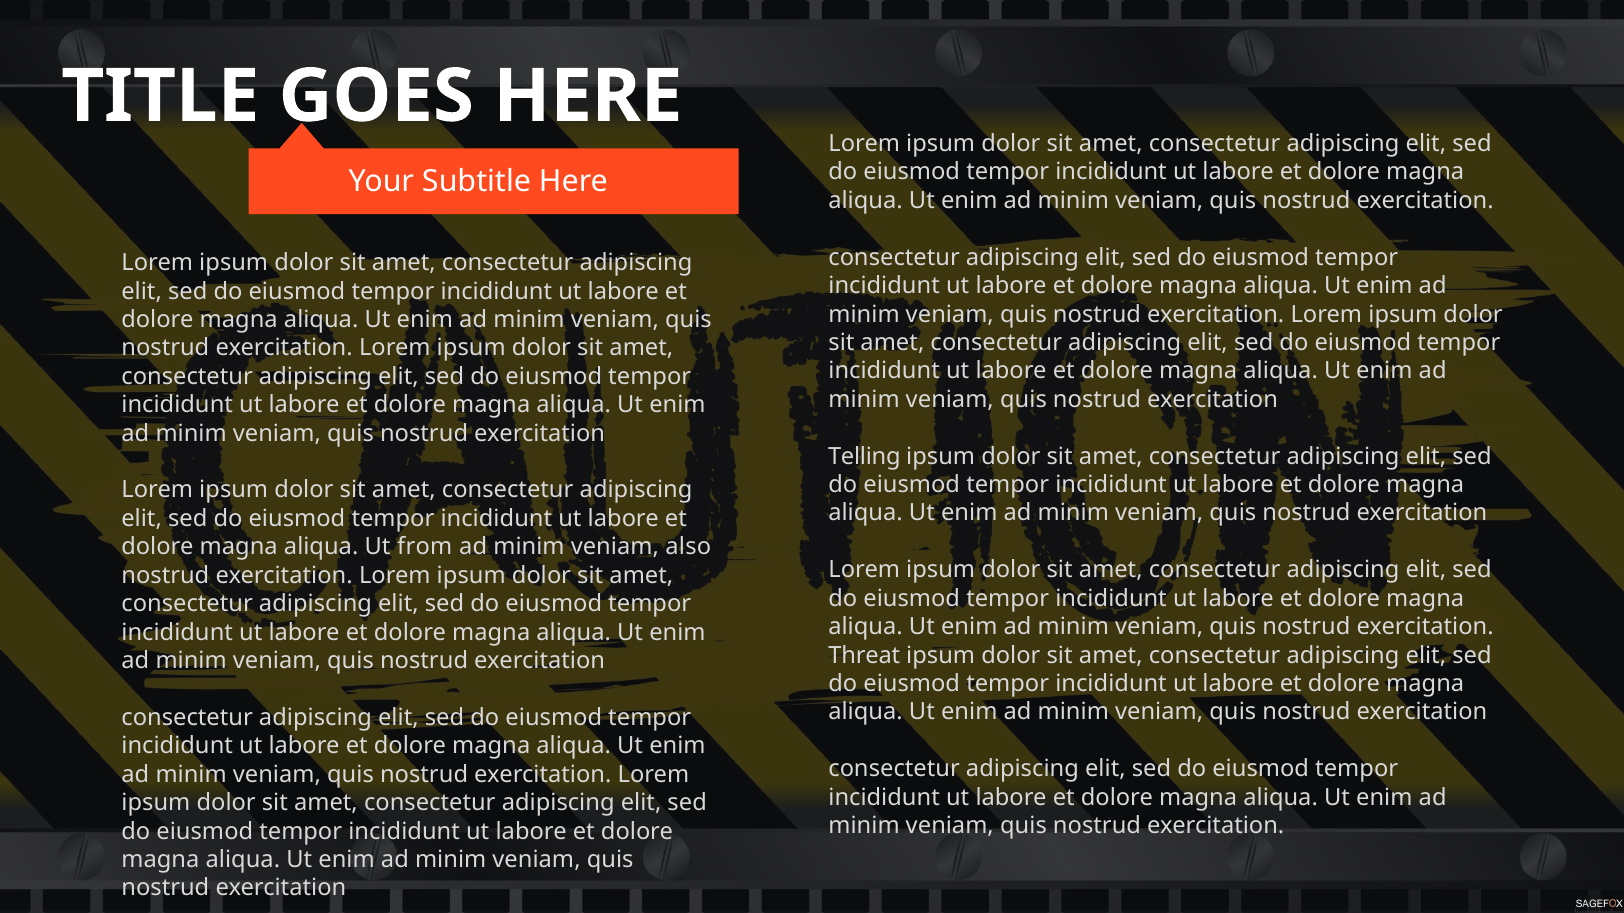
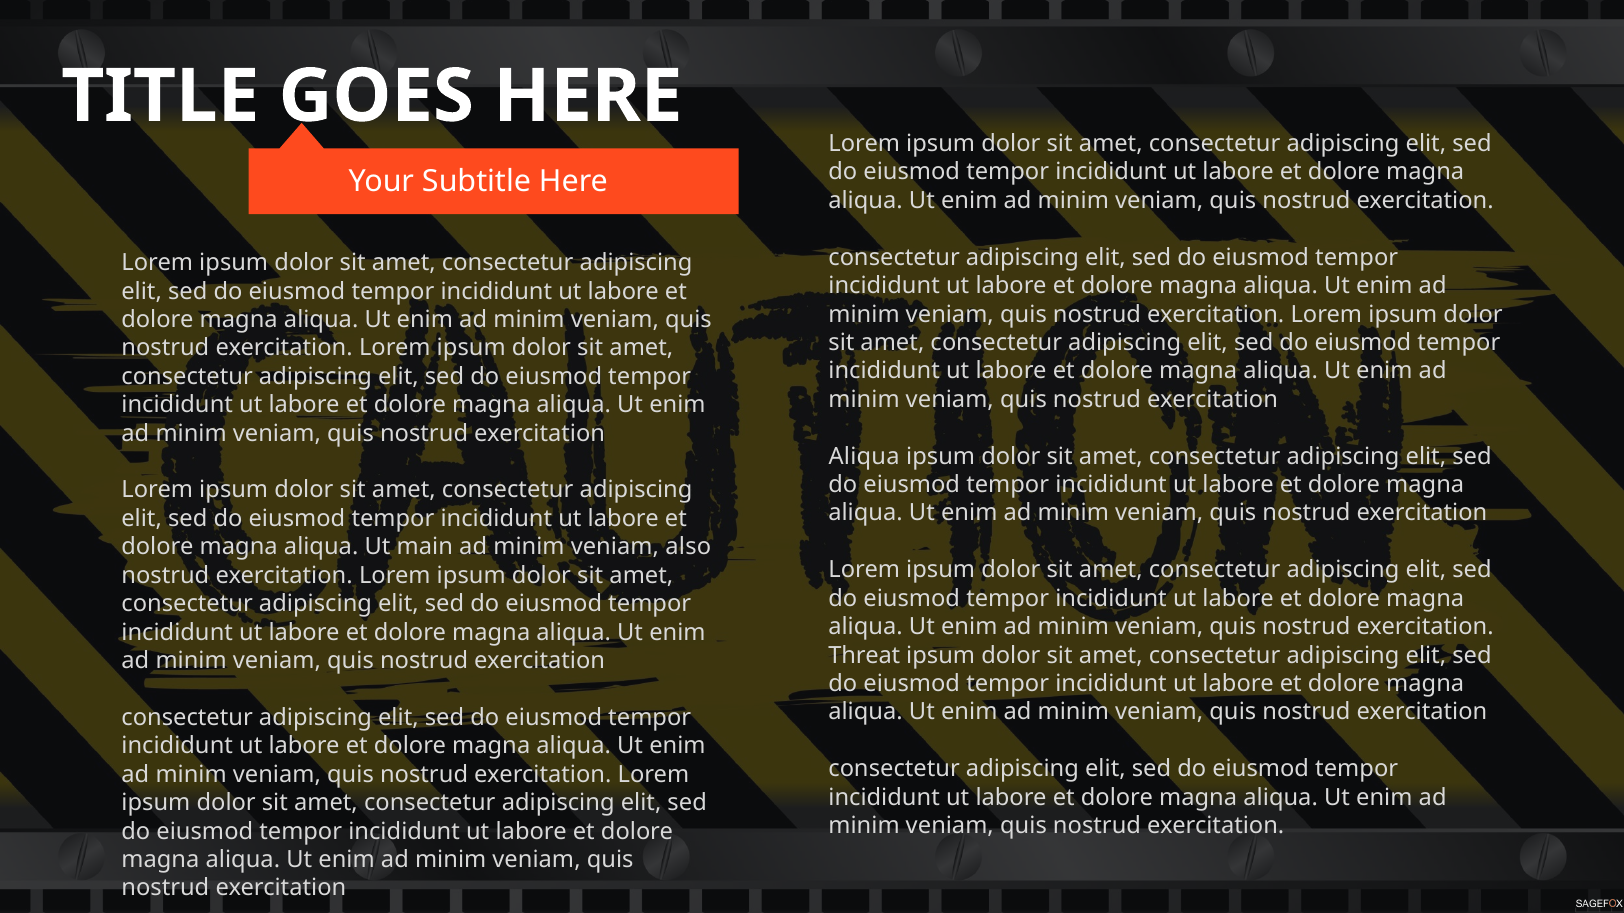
Telling: Telling -> Aliqua (864, 457)
from: from -> main (425, 547)
